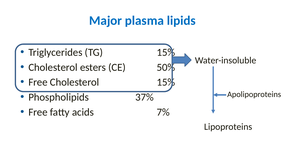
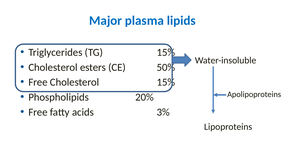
37%: 37% -> 20% (145, 97)
7%: 7% -> 3% (163, 112)
